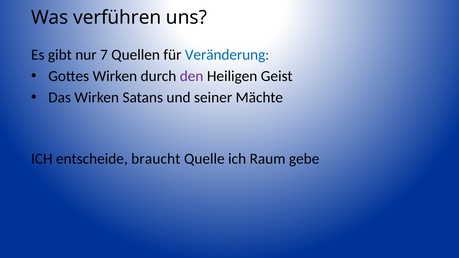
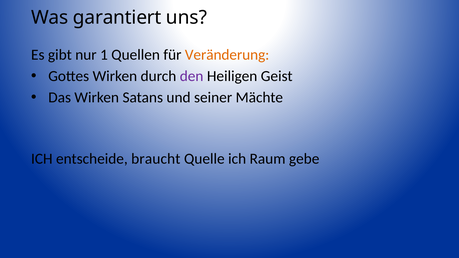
verführen: verführen -> garantiert (117, 18)
7: 7 -> 1 (104, 55)
Veränderung colour: blue -> orange (227, 55)
